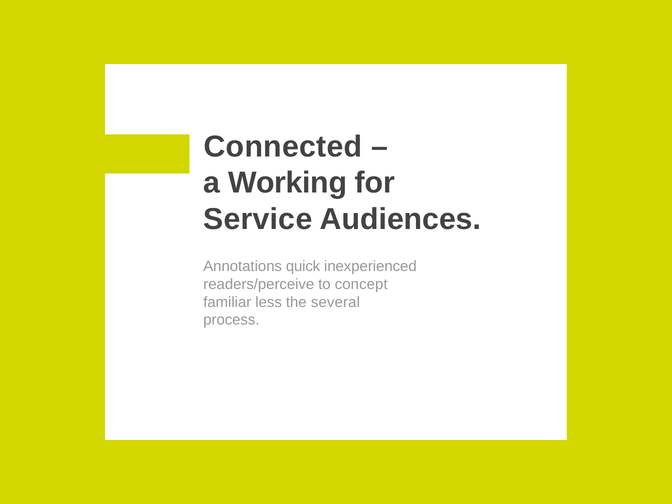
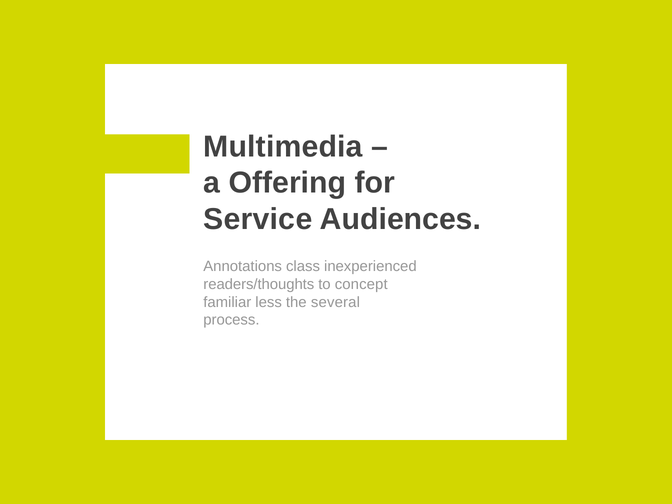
Connected: Connected -> Multimedia (283, 147)
Working: Working -> Offering (287, 183)
quick: quick -> class (303, 266)
readers/perceive: readers/perceive -> readers/thoughts (259, 284)
